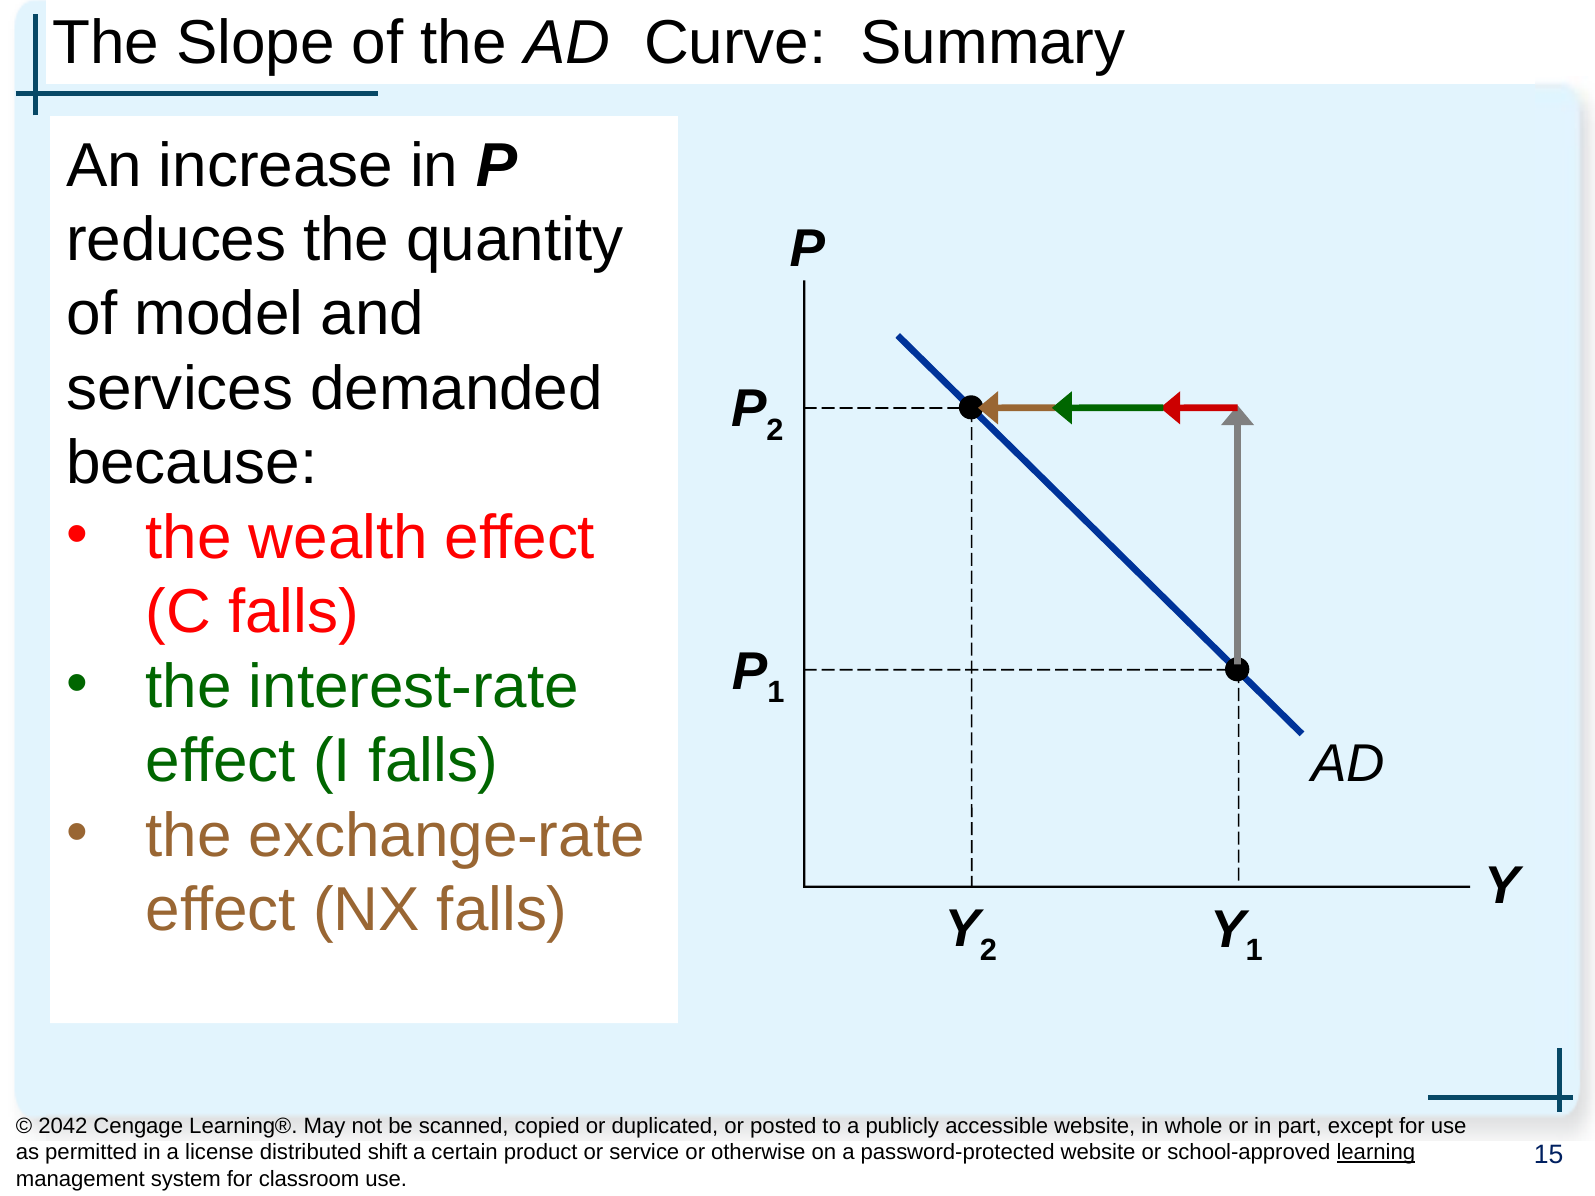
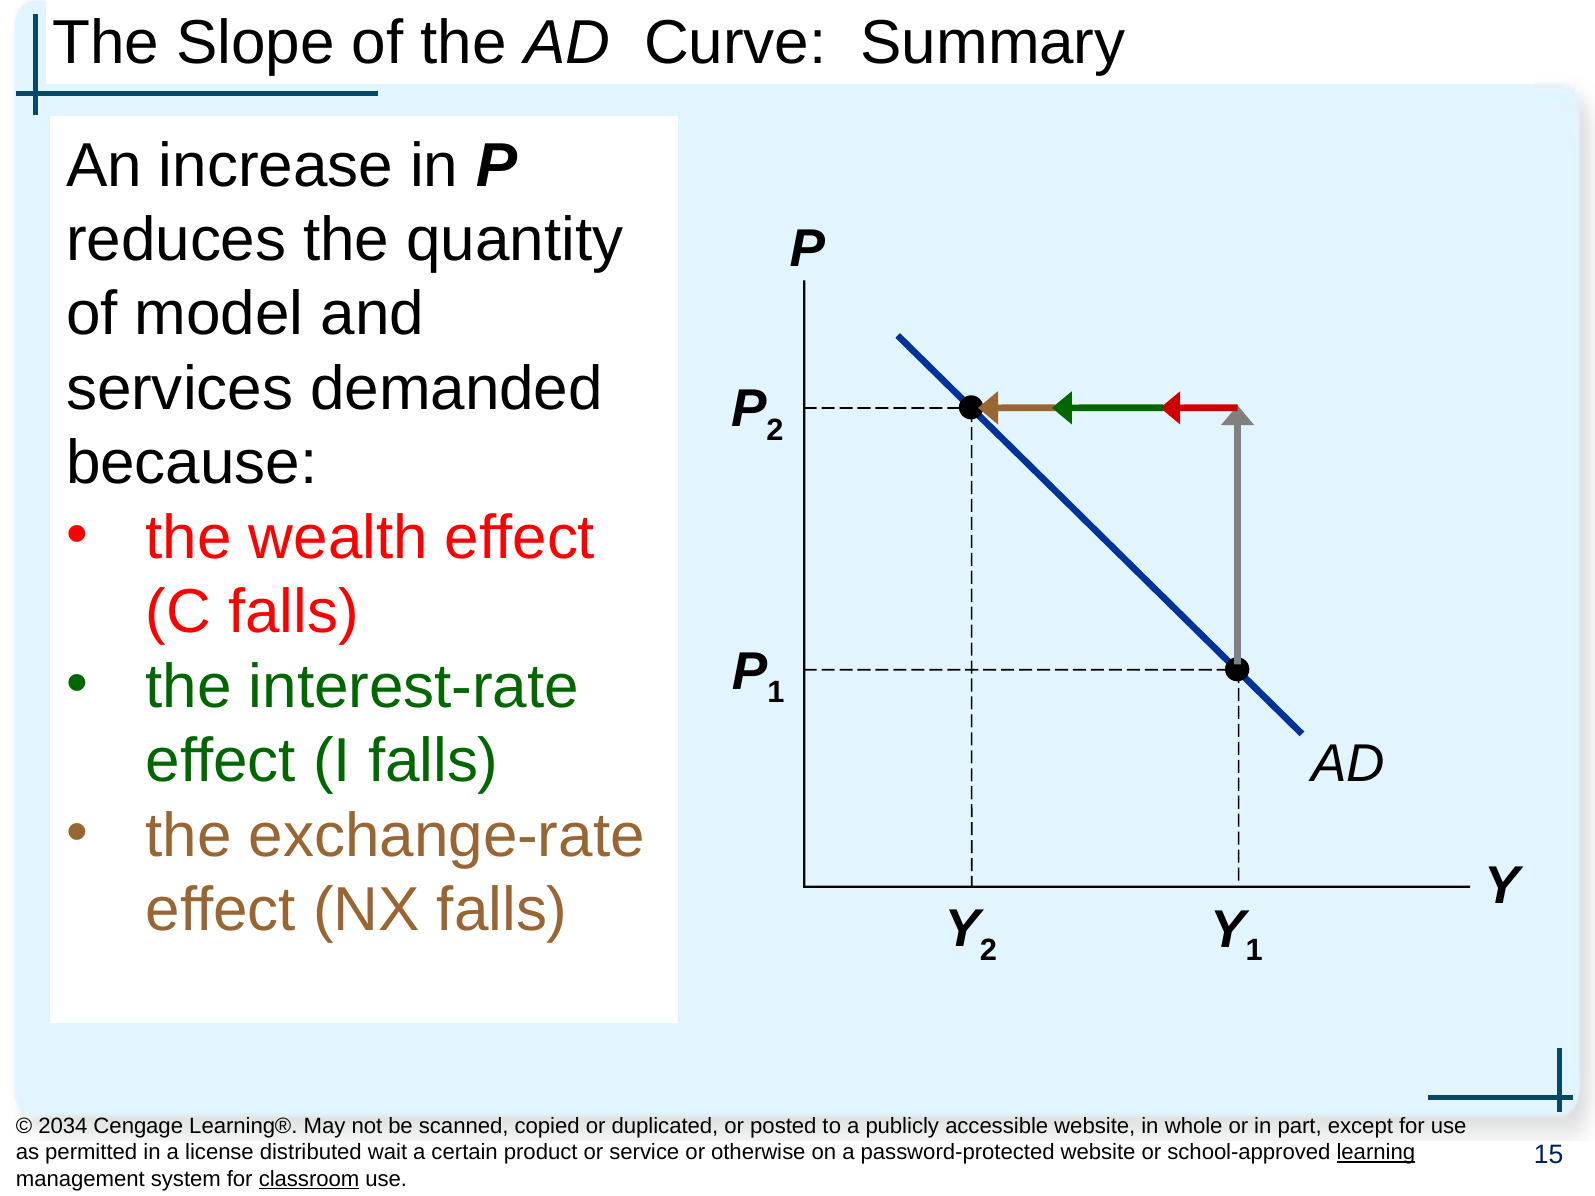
2042: 2042 -> 2034 (63, 1126)
shift: shift -> wait (388, 1153)
classroom underline: none -> present (309, 1179)
